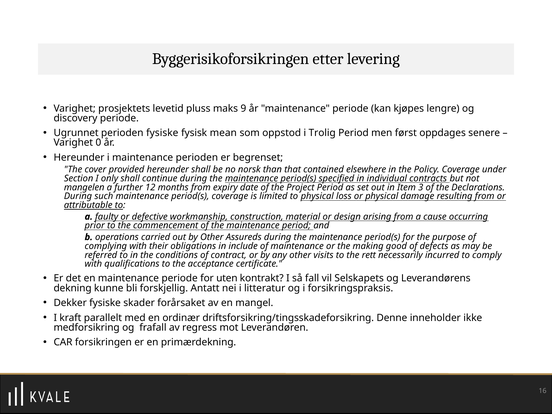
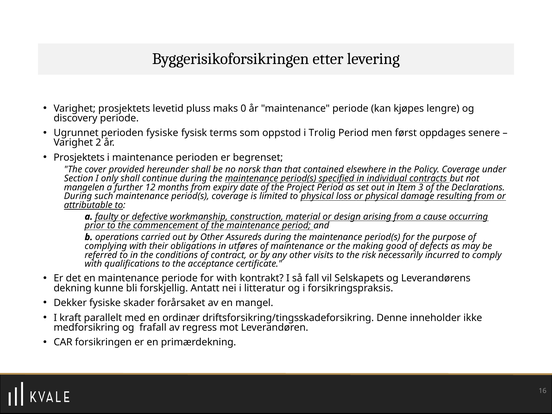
9: 9 -> 0 (243, 108)
mean: mean -> terms (223, 133)
0: 0 -> 2 (98, 143)
Hereunder: Hereunder -> Prosjektets (79, 158)
include: include -> utføres (243, 246)
rett: rett -> risk (369, 255)
for uten: uten -> with (227, 278)
